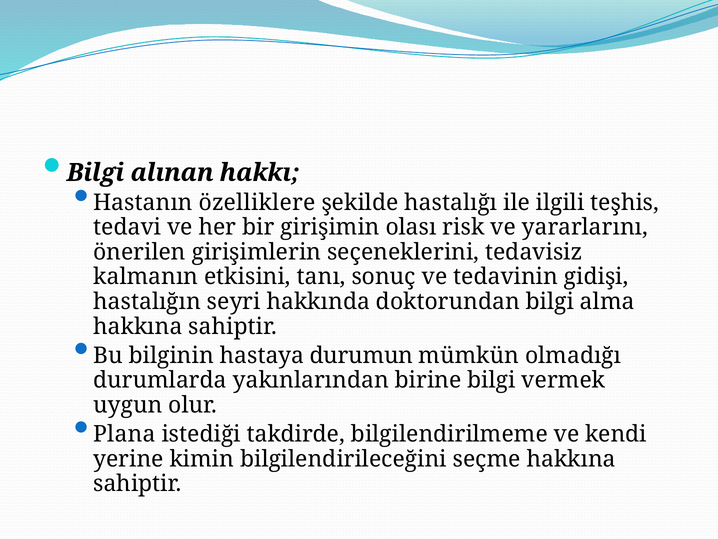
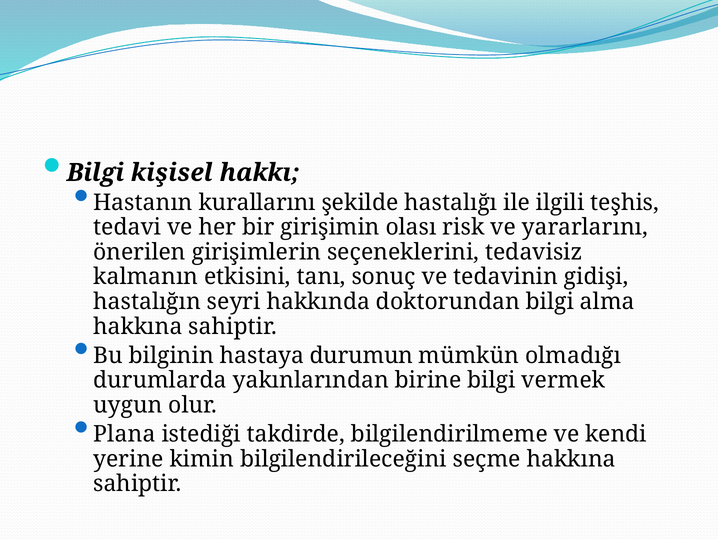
alınan: alınan -> kişisel (172, 172)
özelliklere: özelliklere -> kurallarını (257, 202)
